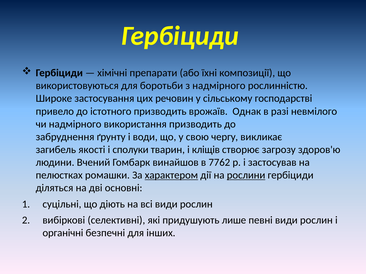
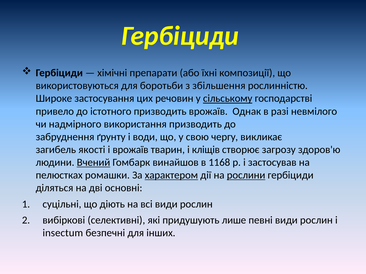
з надмірного: надмірного -> збільшення (219, 86)
сільському underline: none -> present (228, 99)
і сполуки: сполуки -> врожаїв (131, 150)
Вчений underline: none -> present (93, 163)
7762: 7762 -> 1168 (219, 163)
органічні: органічні -> insectum (63, 233)
